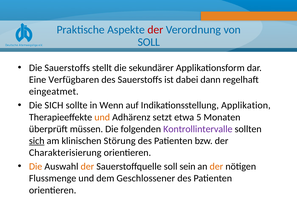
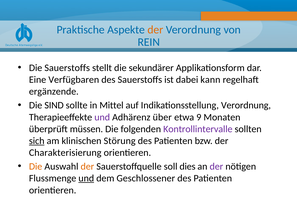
der colour: red -> orange (155, 30)
SOLL: SOLL -> REIN (149, 42)
dann: dann -> kann (210, 80)
eingeatmet: eingeatmet -> ergänzende (54, 92)
Die SICH: SICH -> SIND (54, 106)
Wenn: Wenn -> Mittel (111, 106)
Indikationsstellung Applikation: Applikation -> Verordnung (246, 106)
und colour: orange -> purple (102, 118)
setzt: setzt -> über (162, 118)
5: 5 -> 9 (199, 118)
sein: sein -> dies (188, 167)
der colour: orange -> purple (216, 167)
und underline: none -> present (86, 179)
